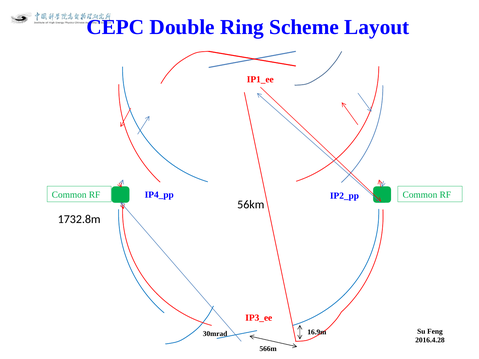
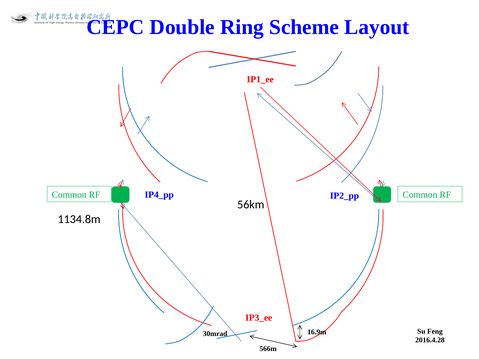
1732.8m: 1732.8m -> 1134.8m (79, 219)
